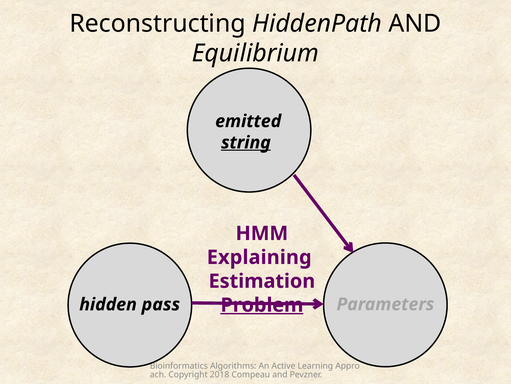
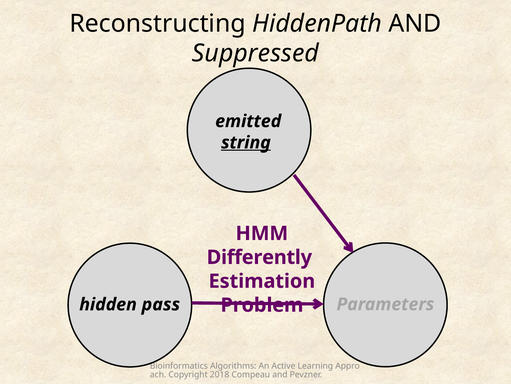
Equilibrium: Equilibrium -> Suppressed (255, 53)
Explaining: Explaining -> Differently (259, 257)
Problem underline: present -> none (262, 305)
